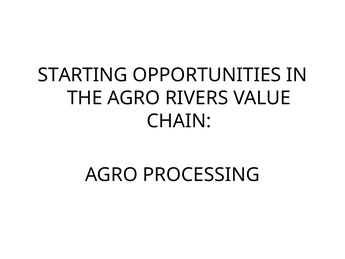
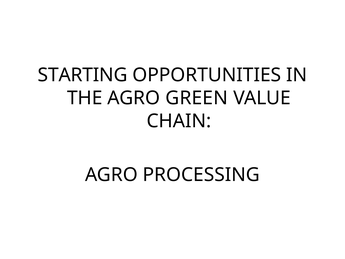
RIVERS: RIVERS -> GREEN (197, 98)
